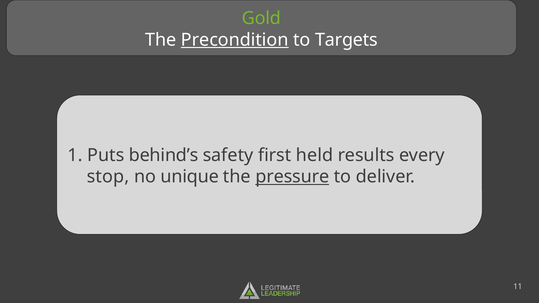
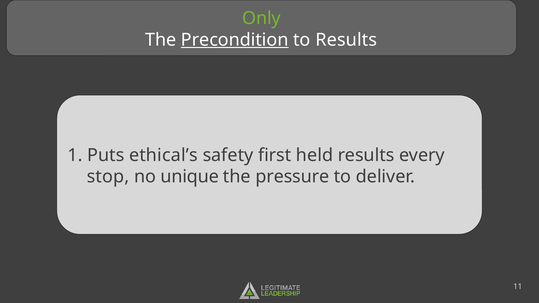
Gold: Gold -> Only (261, 18)
to Targets: Targets -> Results (346, 40)
behind’s: behind’s -> ethical’s (163, 155)
pressure underline: present -> none (292, 177)
